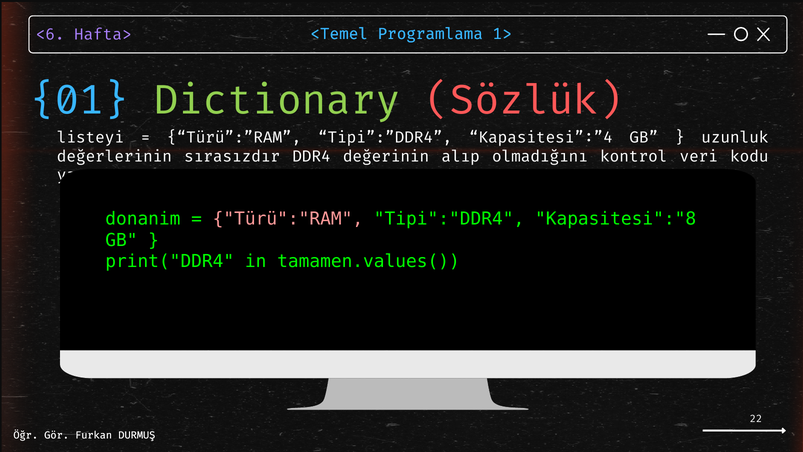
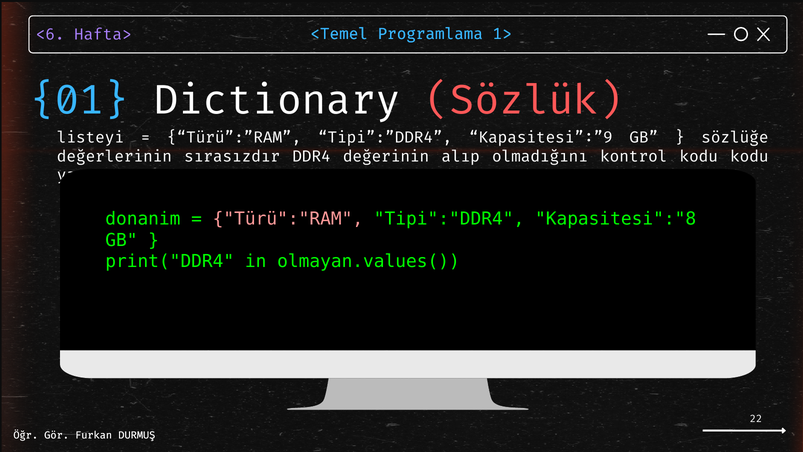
Dictionary colour: light green -> white (277, 100)
Kapasitesi”:”4: Kapasitesi”:”4 -> Kapasitesi”:”9 (541, 138)
uzunluk: uzunluk -> sözlüğe (735, 138)
kontrol veri: veri -> kodu (699, 156)
tamamen.values(: tamamen.values( -> olmayan.values( (368, 261)
